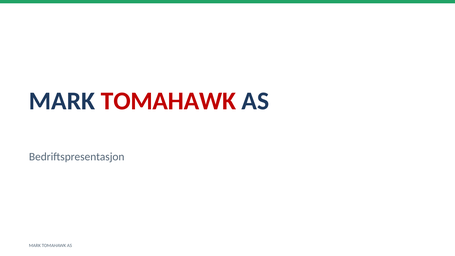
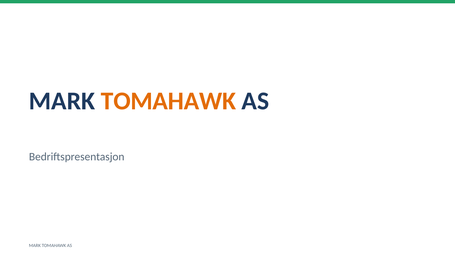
TOMAHAWK colour: red -> orange (168, 101)
